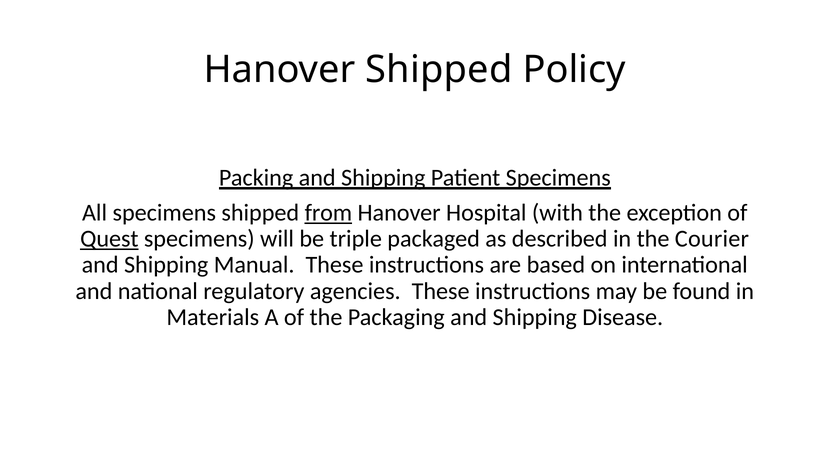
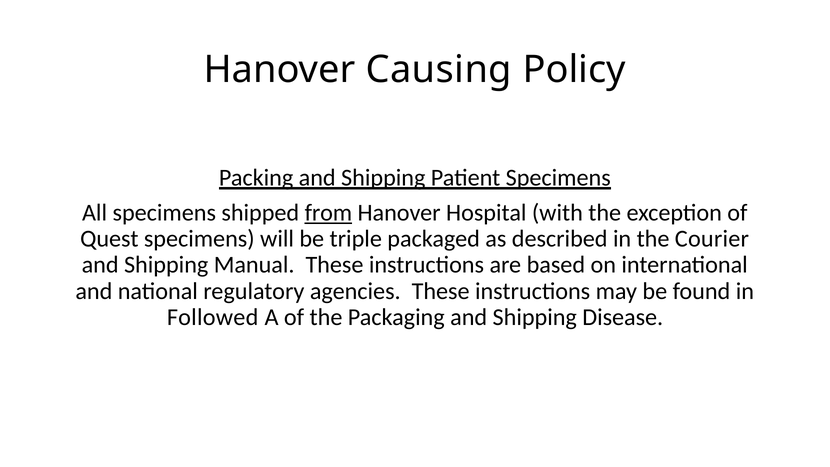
Hanover Shipped: Shipped -> Causing (439, 70)
Quest underline: present -> none (109, 239)
Materials: Materials -> Followed (213, 317)
